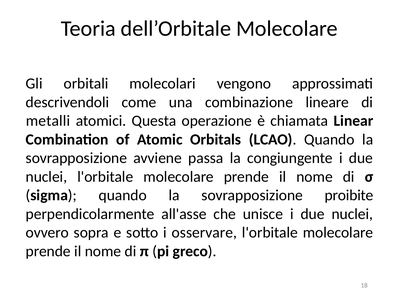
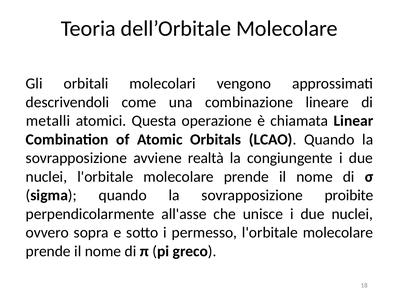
passa: passa -> realtà (206, 158)
osservare: osservare -> permesso (204, 233)
